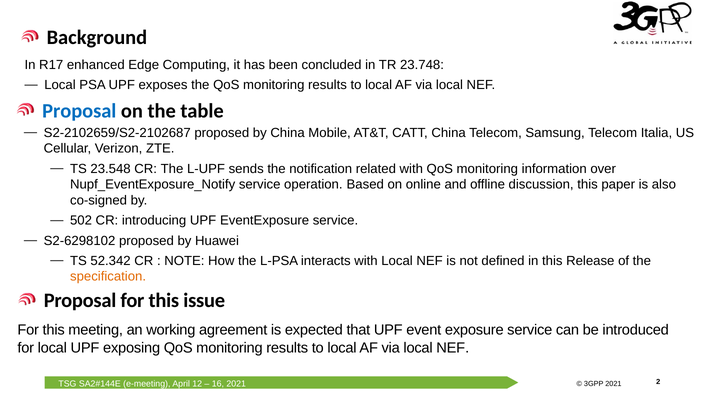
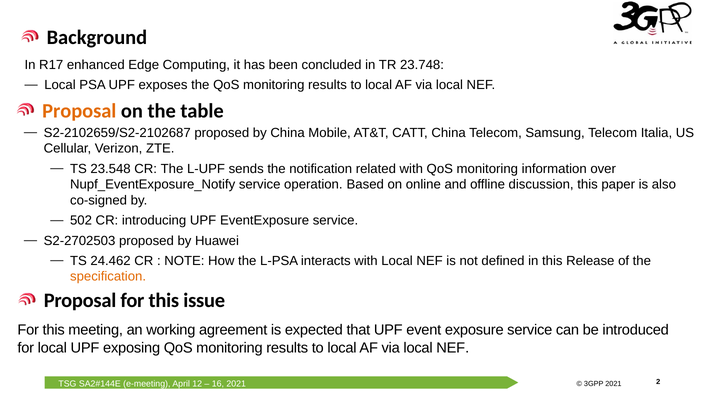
Proposal colour: blue -> orange (79, 111)
S2-6298102: S2-6298102 -> S2-2702503 (80, 241)
52.342: 52.342 -> 24.462 (111, 261)
